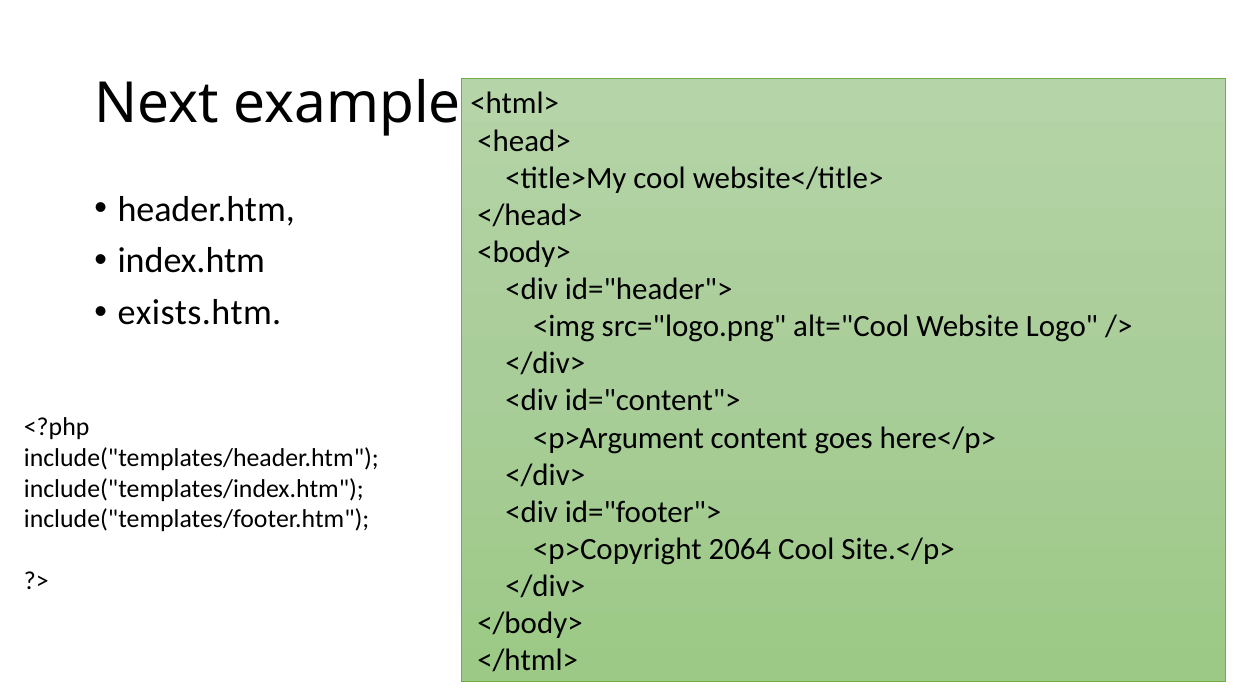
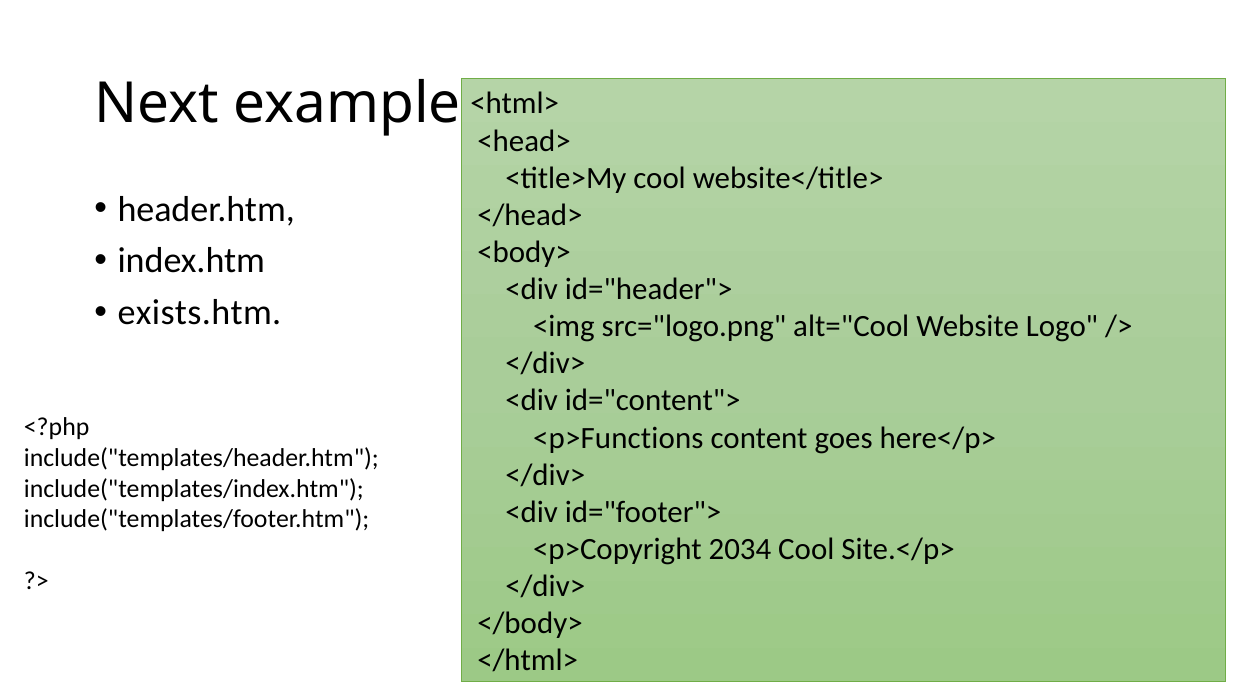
<p>Argument: <p>Argument -> <p>Functions (618, 438)
2064: 2064 -> 2034 (740, 549)
